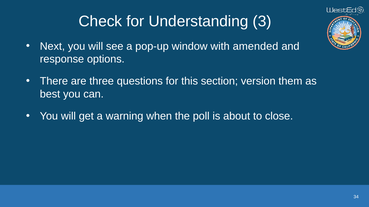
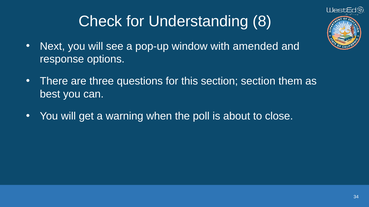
3: 3 -> 8 (262, 21)
section version: version -> section (258, 81)
